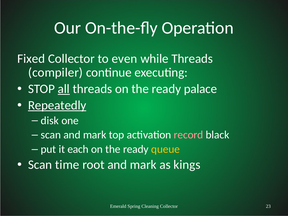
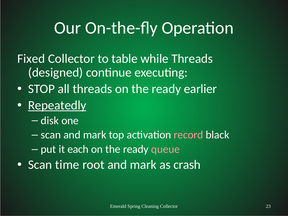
even: even -> table (125, 59)
compiler: compiler -> designed (56, 73)
all underline: present -> none (64, 89)
palace: palace -> earlier (200, 89)
queue colour: yellow -> pink (166, 149)
kings: kings -> crash (187, 165)
